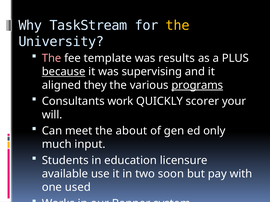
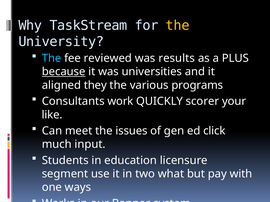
The colour: pink -> light blue (52, 58)
template: template -> reviewed (108, 58)
supervising: supervising -> universities (152, 72)
programs underline: present -> none (197, 85)
will: will -> like (52, 115)
about: about -> issues (132, 131)
only: only -> click (214, 131)
available: available -> segment (65, 174)
soon: soon -> what (171, 174)
used: used -> ways (78, 188)
